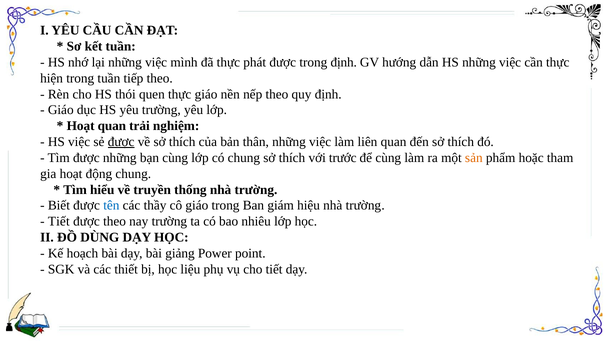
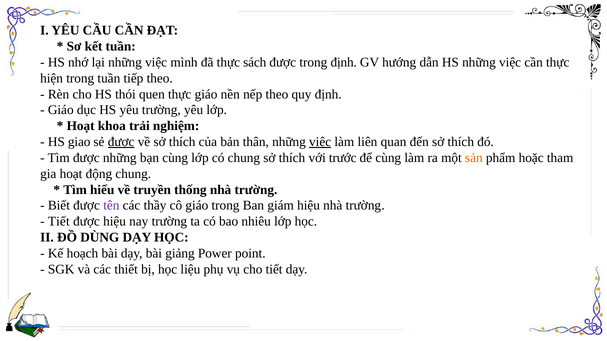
phát: phát -> sách (255, 62)
Hoạt quan: quan -> khoa (112, 126)
HS việc: việc -> giao (79, 142)
việc underline: none -> present (320, 142)
tên colour: blue -> purple (111, 206)
được theo: theo -> hiệu (115, 222)
